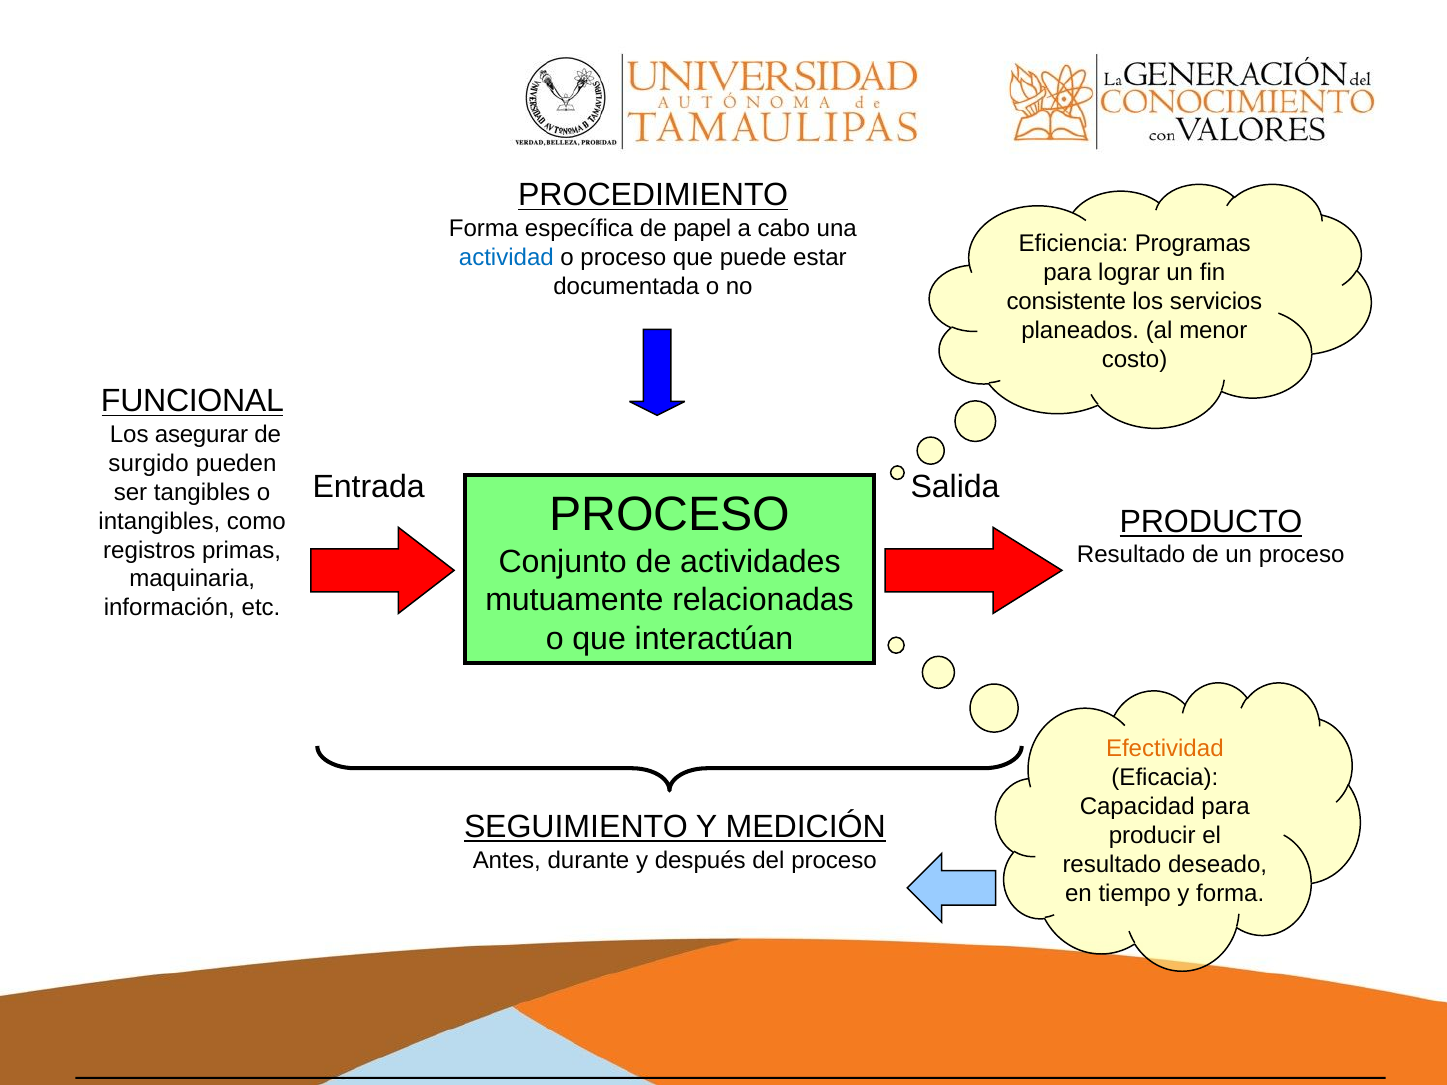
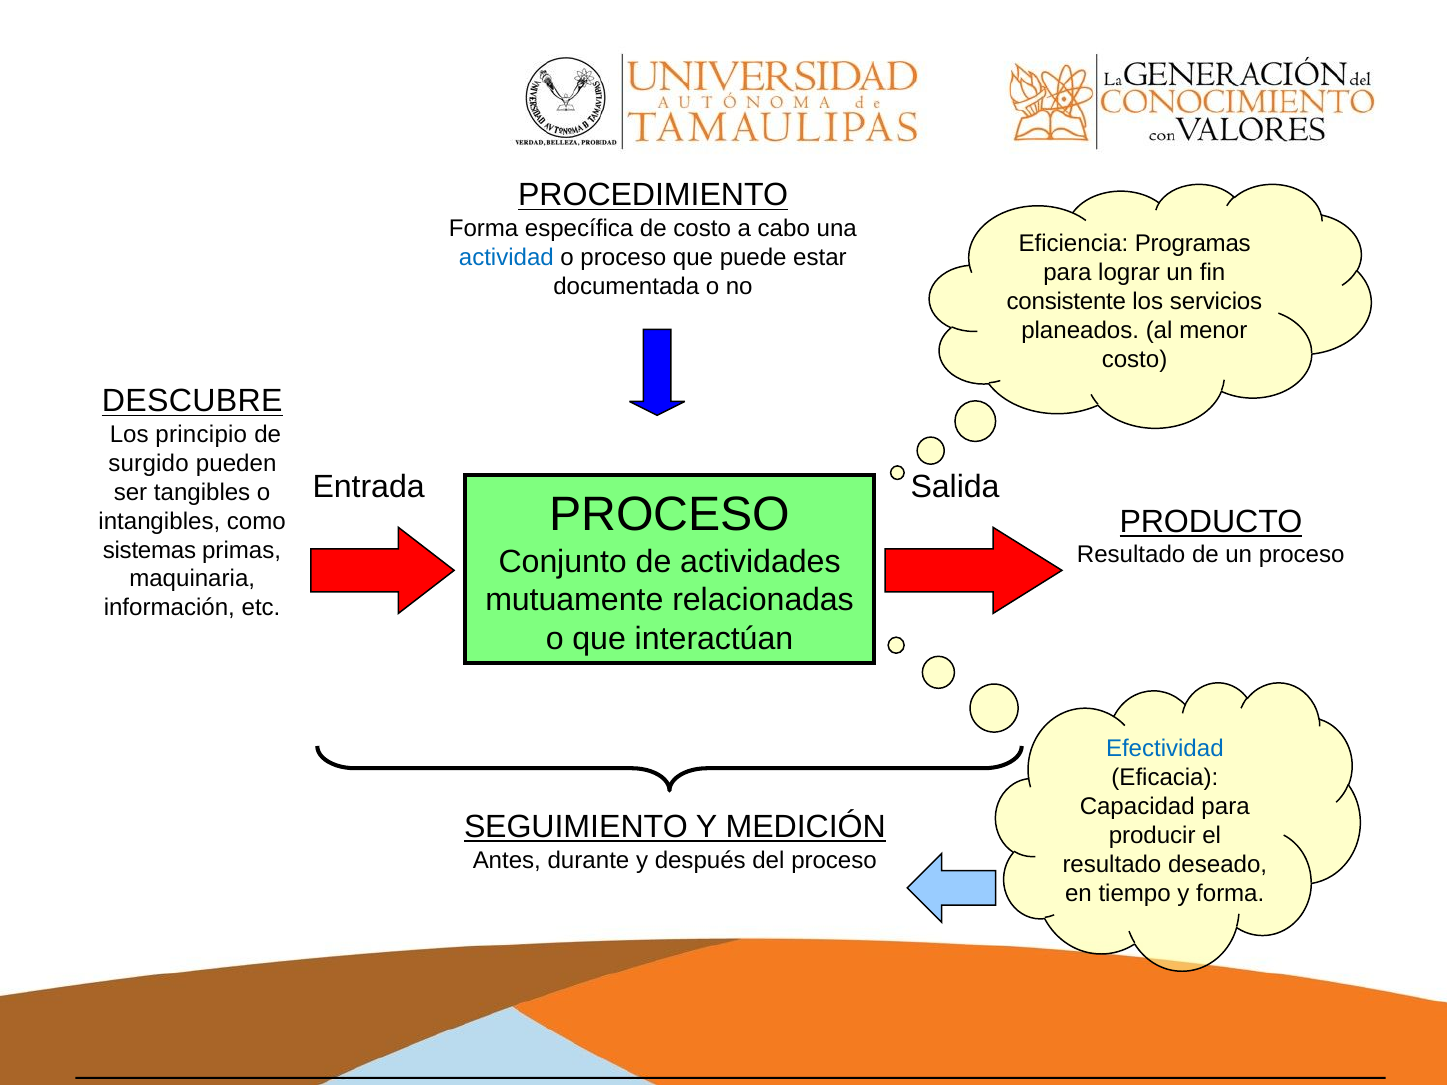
de papel: papel -> costo (702, 228)
FUNCIONAL: FUNCIONAL -> DESCUBRE (192, 401)
asegurar: asegurar -> principio (201, 434)
registros: registros -> sistemas (149, 550)
Efectividad colour: orange -> blue (1165, 749)
